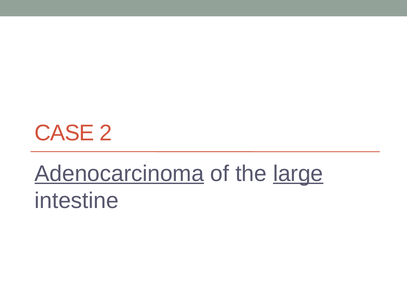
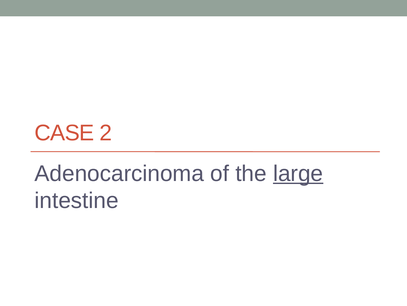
Adenocarcinoma underline: present -> none (119, 173)
